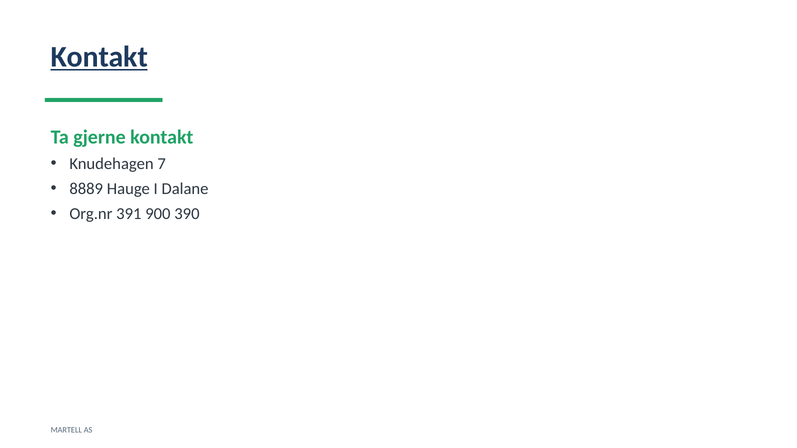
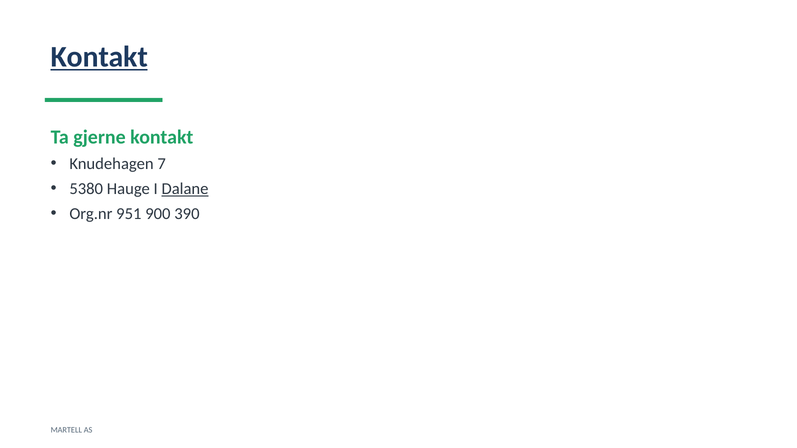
8889: 8889 -> 5380 (86, 189)
Dalane underline: none -> present (185, 189)
391: 391 -> 951 (129, 214)
